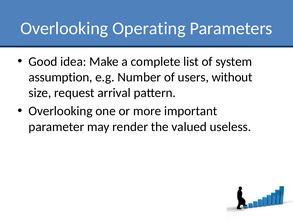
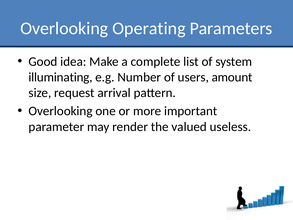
assumption: assumption -> illuminating (61, 77)
without: without -> amount (232, 77)
